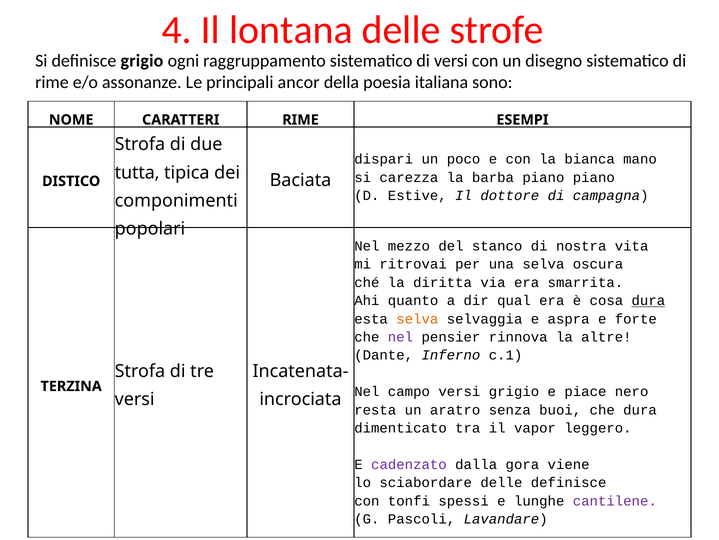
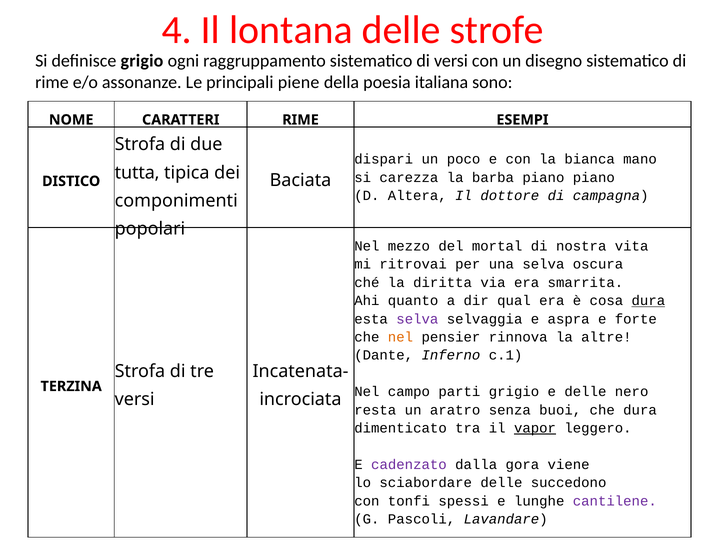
ancor: ancor -> piene (299, 82)
Estive: Estive -> Altera (417, 195)
stanco: stanco -> mortal (497, 246)
selva colour: orange -> purple (417, 318)
nel colour: purple -> orange (400, 337)
campo versi: versi -> parti (459, 391)
e piace: piace -> delle (585, 391)
vapor underline: none -> present (535, 427)
delle definisce: definisce -> succedono (569, 482)
